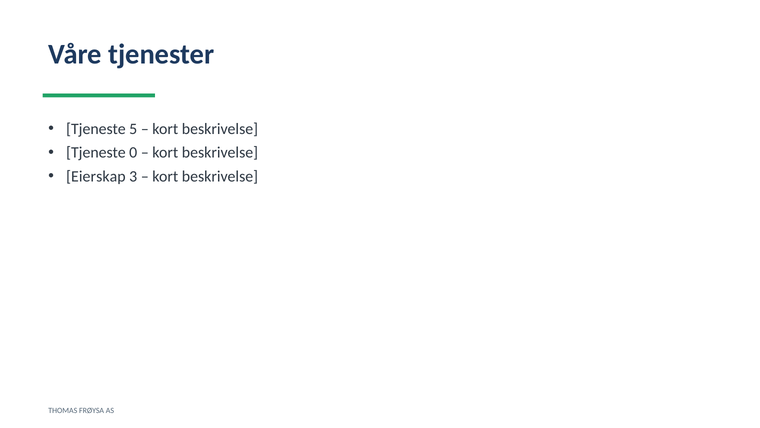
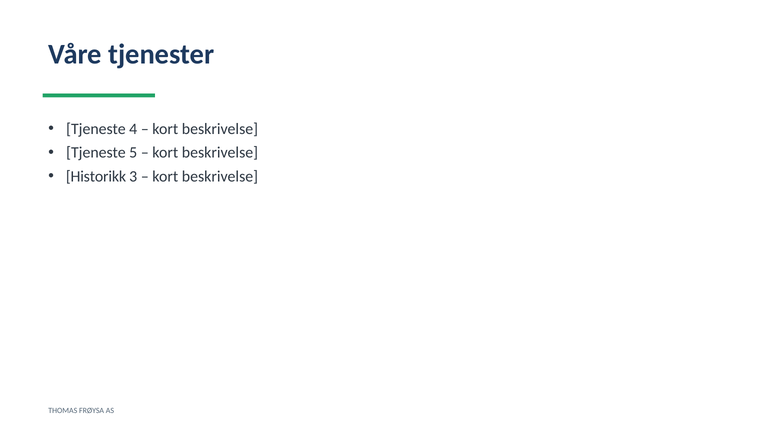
5: 5 -> 4 (133, 129)
0: 0 -> 5 (133, 152)
Eierskap: Eierskap -> Historikk (96, 176)
